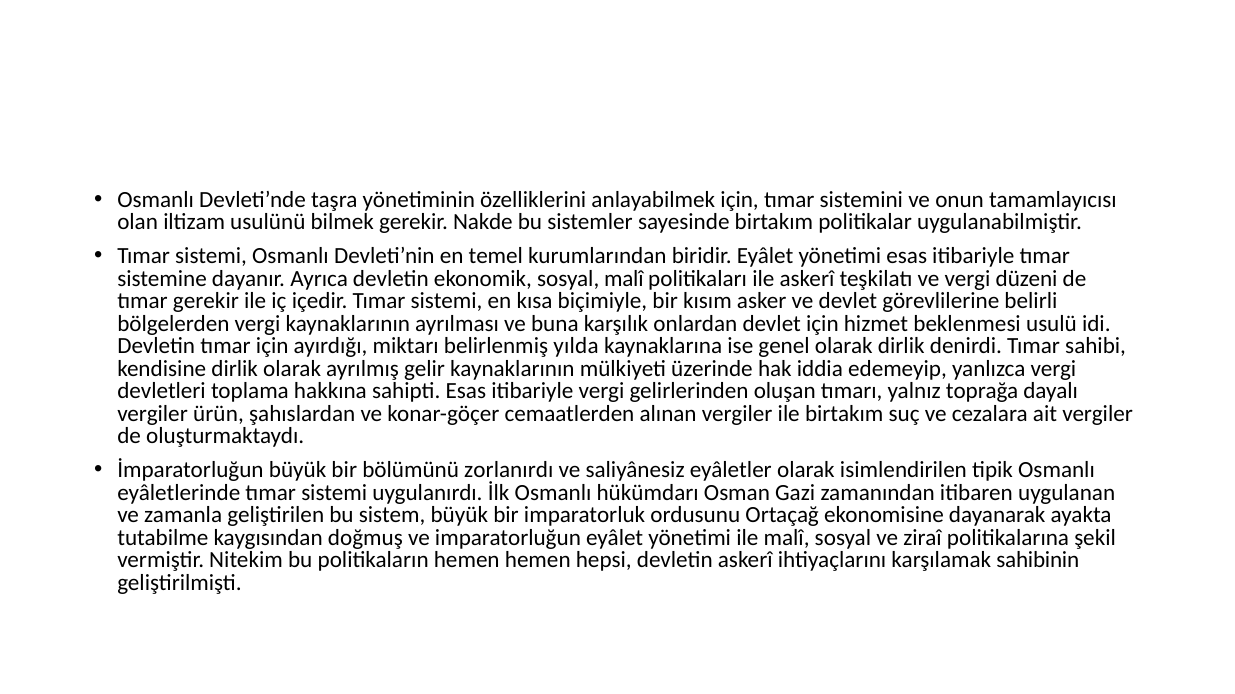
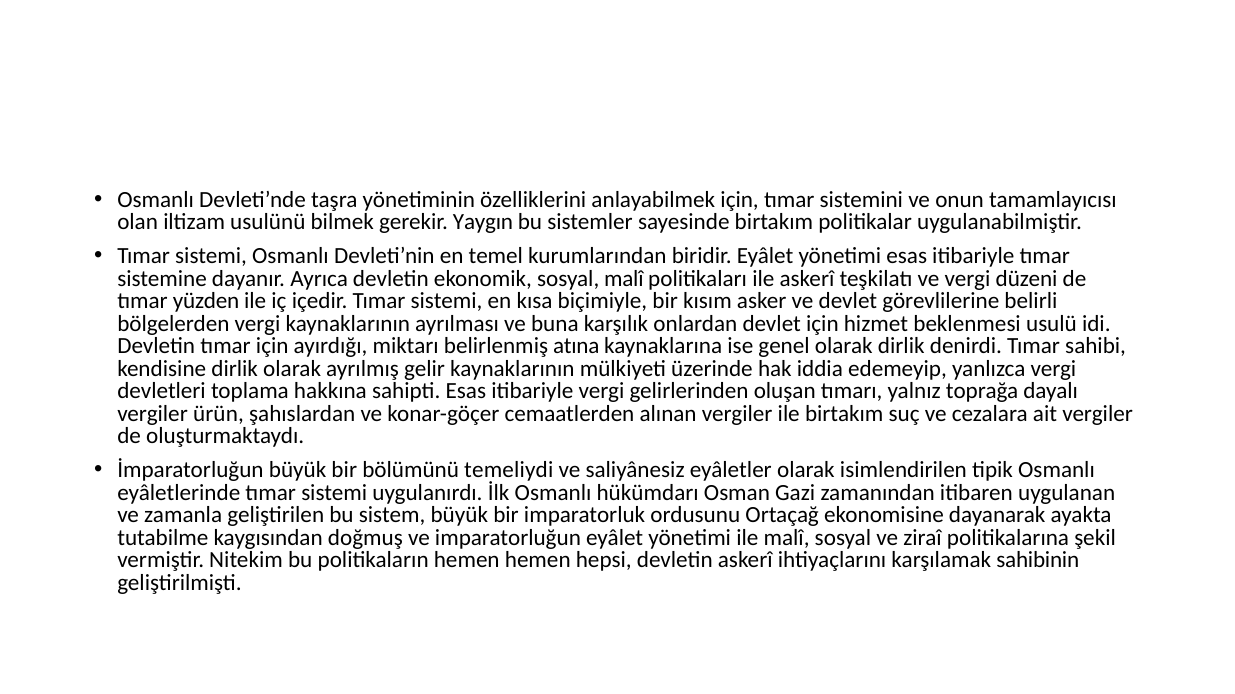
Nakde: Nakde -> Yaygın (483, 222)
tımar gerekir: gerekir -> yüzden (206, 301)
yılda: yılda -> atına (576, 346)
zorlanırdı: zorlanırdı -> temeliydi (509, 471)
